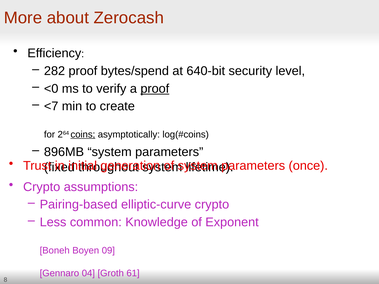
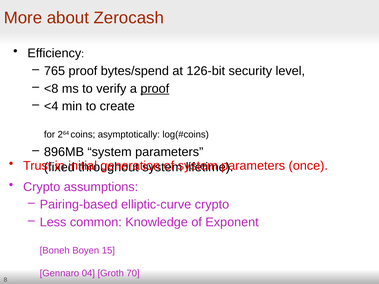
282: 282 -> 765 (55, 71)
640-bit: 640-bit -> 126-bit (206, 71)
<0: <0 -> <8 (51, 89)
<7: <7 -> <4 (51, 106)
coins underline: present -> none (83, 135)
09: 09 -> 15 (108, 251)
61: 61 -> 70 (133, 273)
